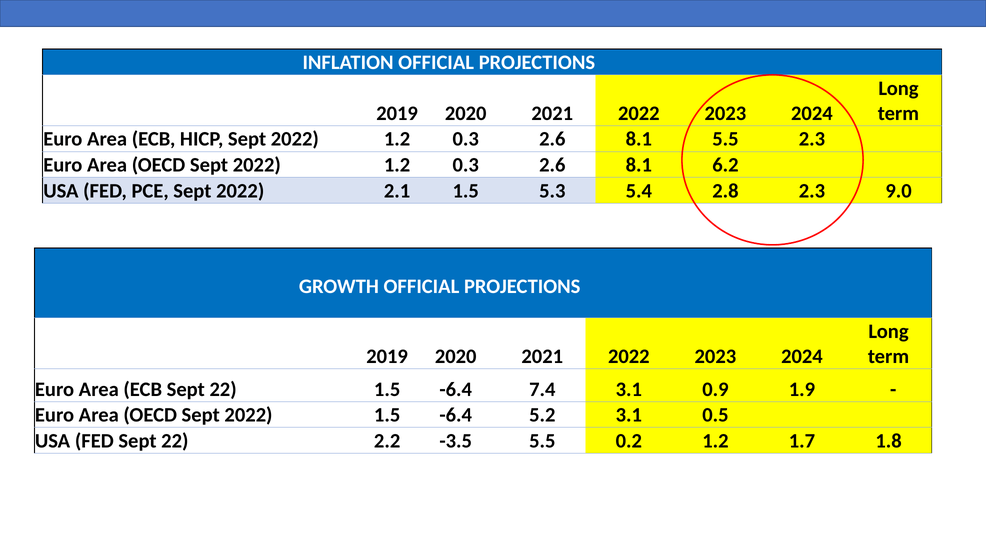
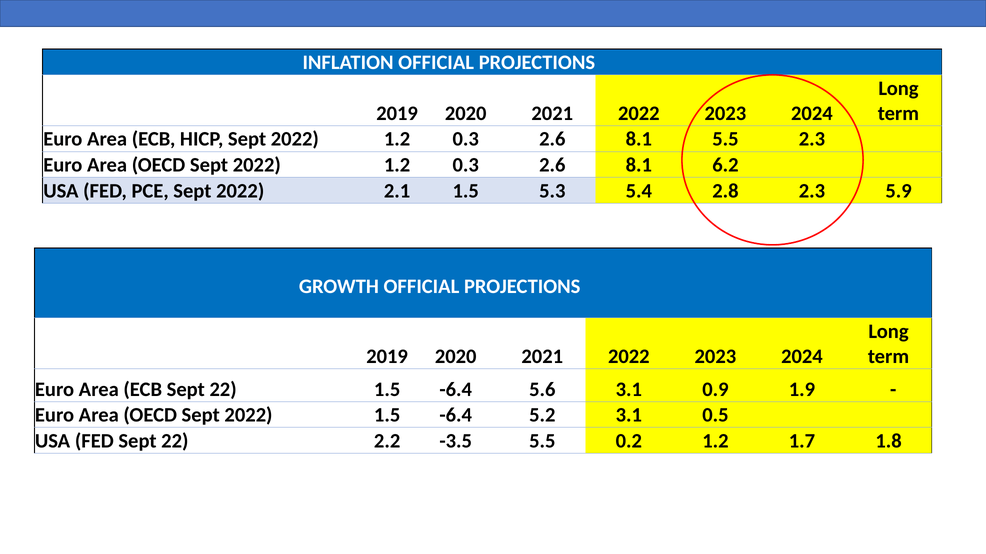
9.0: 9.0 -> 5.9 (899, 191)
7.4: 7.4 -> 5.6 (542, 390)
